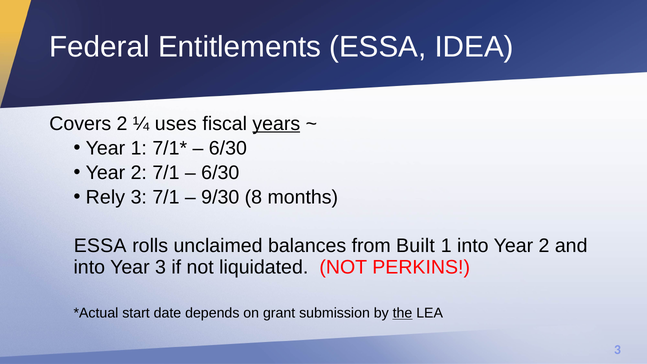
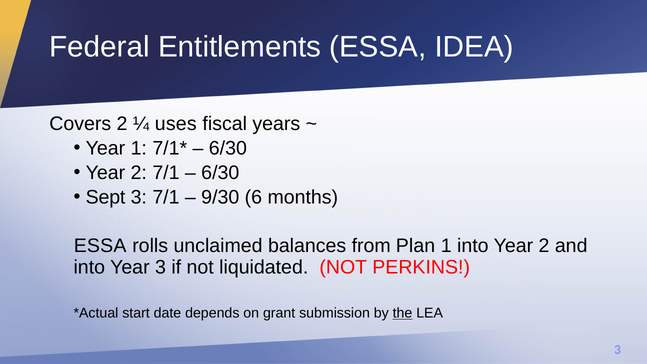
years underline: present -> none (276, 124)
Rely: Rely -> Sept (106, 197)
8: 8 -> 6 (253, 197)
Built: Built -> Plan (416, 246)
